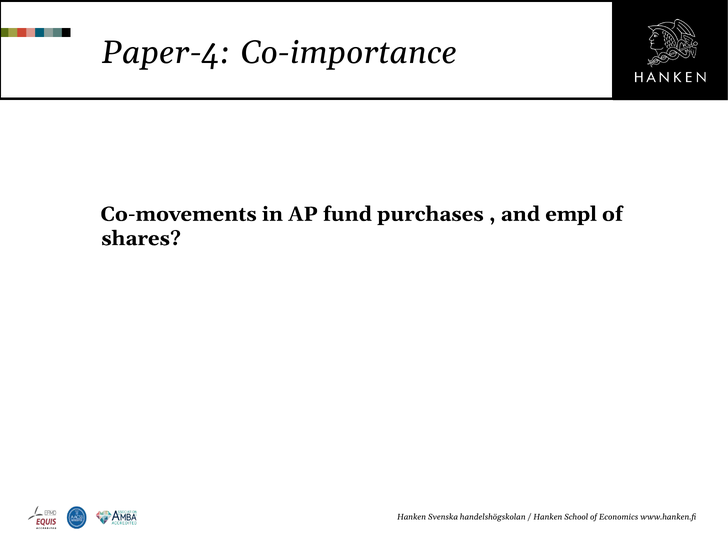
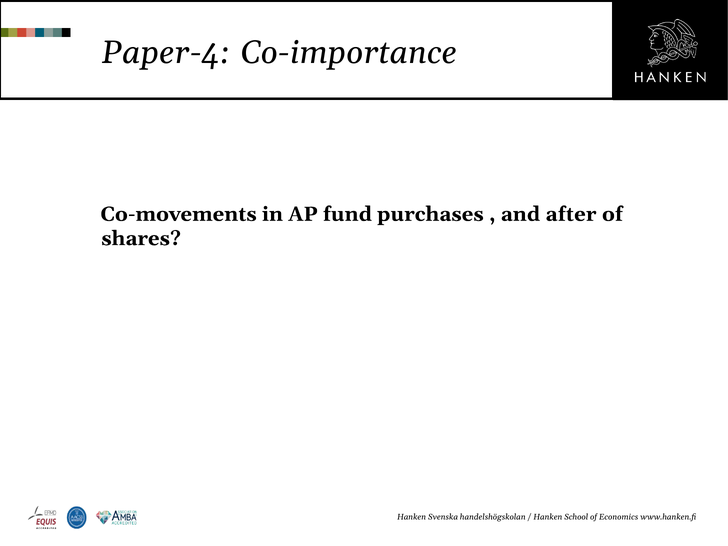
empl: empl -> after (571, 214)
